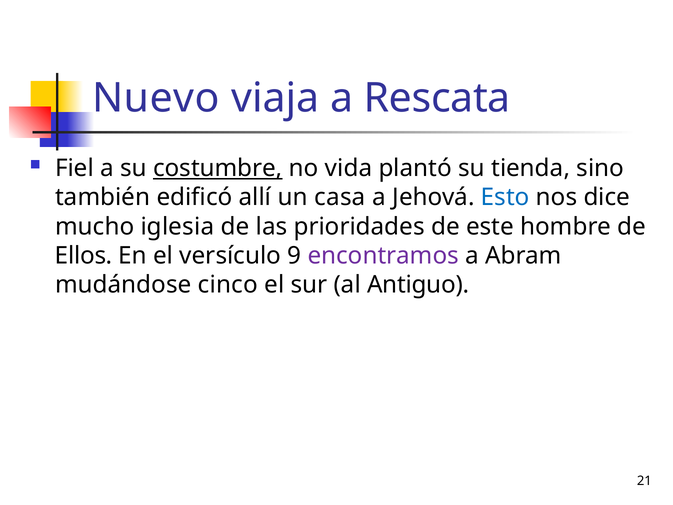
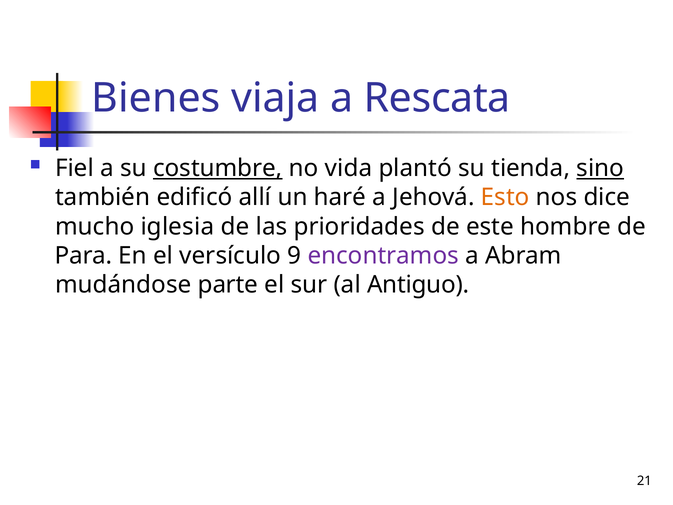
Nuevo: Nuevo -> Bienes (156, 98)
sino underline: none -> present (600, 168)
casa: casa -> haré (340, 197)
Esto colour: blue -> orange (505, 197)
Ellos: Ellos -> Para (84, 256)
cinco: cinco -> parte (228, 285)
